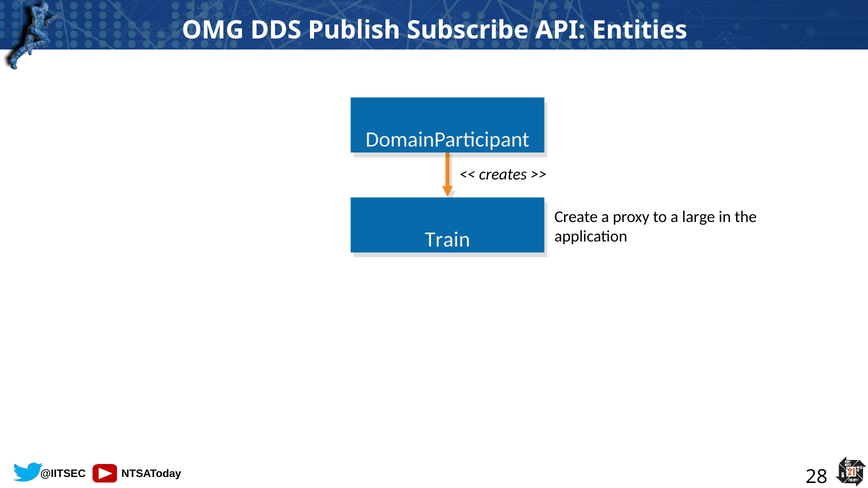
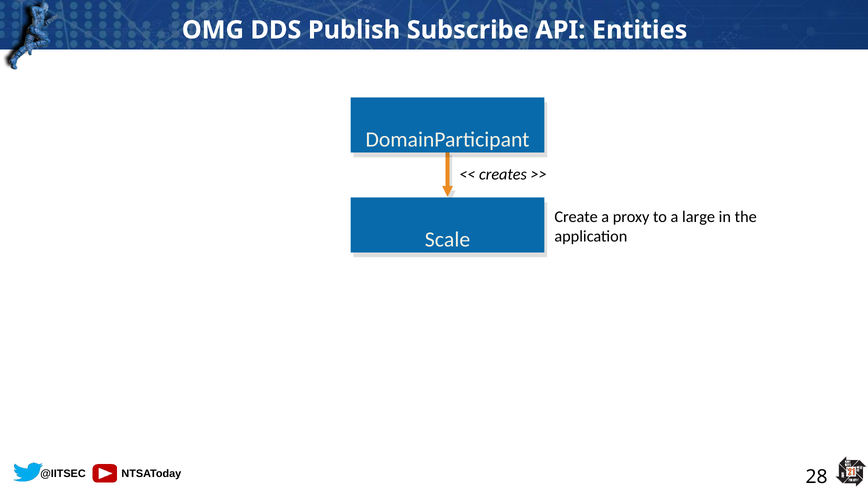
Train: Train -> Scale (448, 240)
